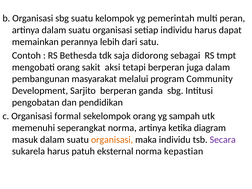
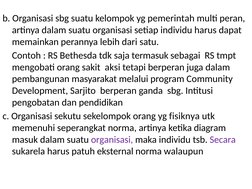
didorong: didorong -> termasuk (150, 55)
formal: formal -> sekutu (68, 116)
sampah: sampah -> fisiknya (184, 116)
organisasi colour: orange -> purple (112, 140)
kepastian: kepastian -> walaupun (184, 151)
